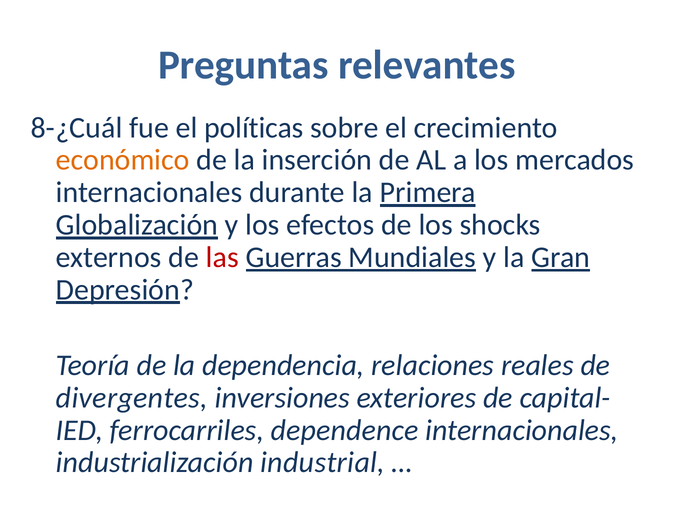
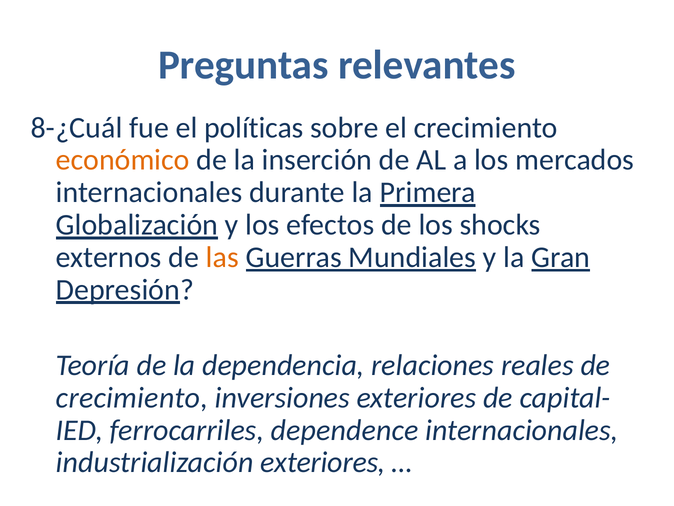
las colour: red -> orange (222, 257)
divergentes: divergentes -> crecimiento (132, 397)
industrialización industrial: industrial -> exteriores (323, 462)
